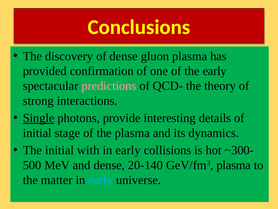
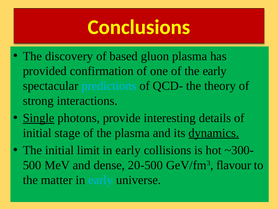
of dense: dense -> based (124, 56)
predictions colour: pink -> light blue (109, 86)
dynamics underline: none -> present (214, 133)
with: with -> limit (88, 150)
20-140: 20-140 -> 20-500 (145, 165)
GeV/fm3 plasma: plasma -> flavour (234, 165)
